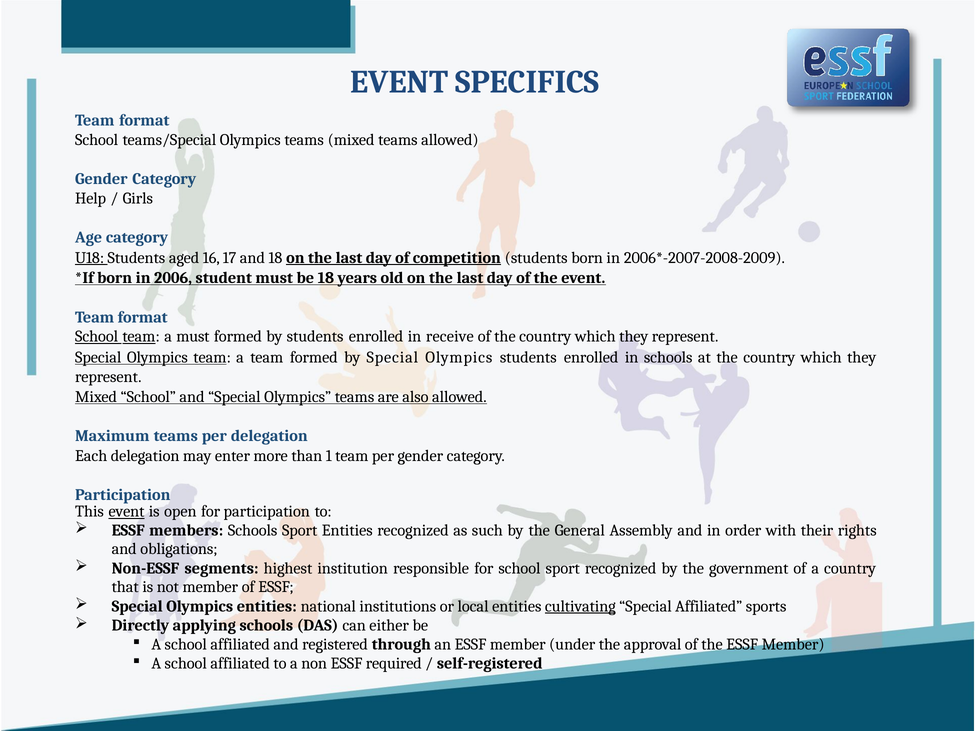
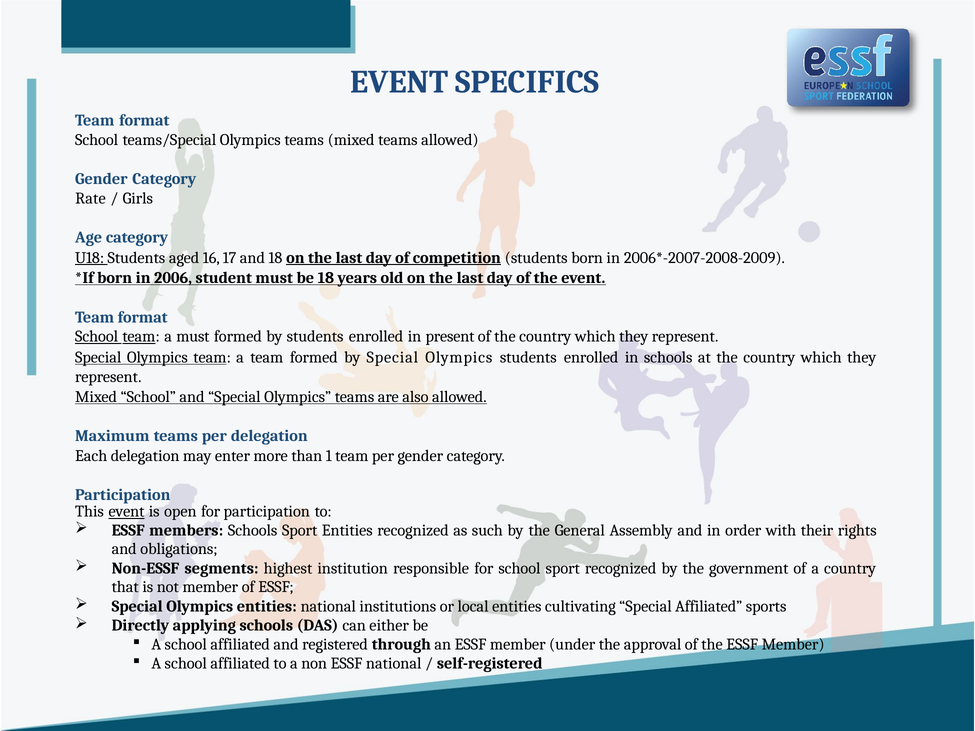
Help: Help -> Rate (90, 199)
receive: receive -> present (450, 337)
cultivating underline: present -> none (580, 606)
ESSF required: required -> national (394, 664)
